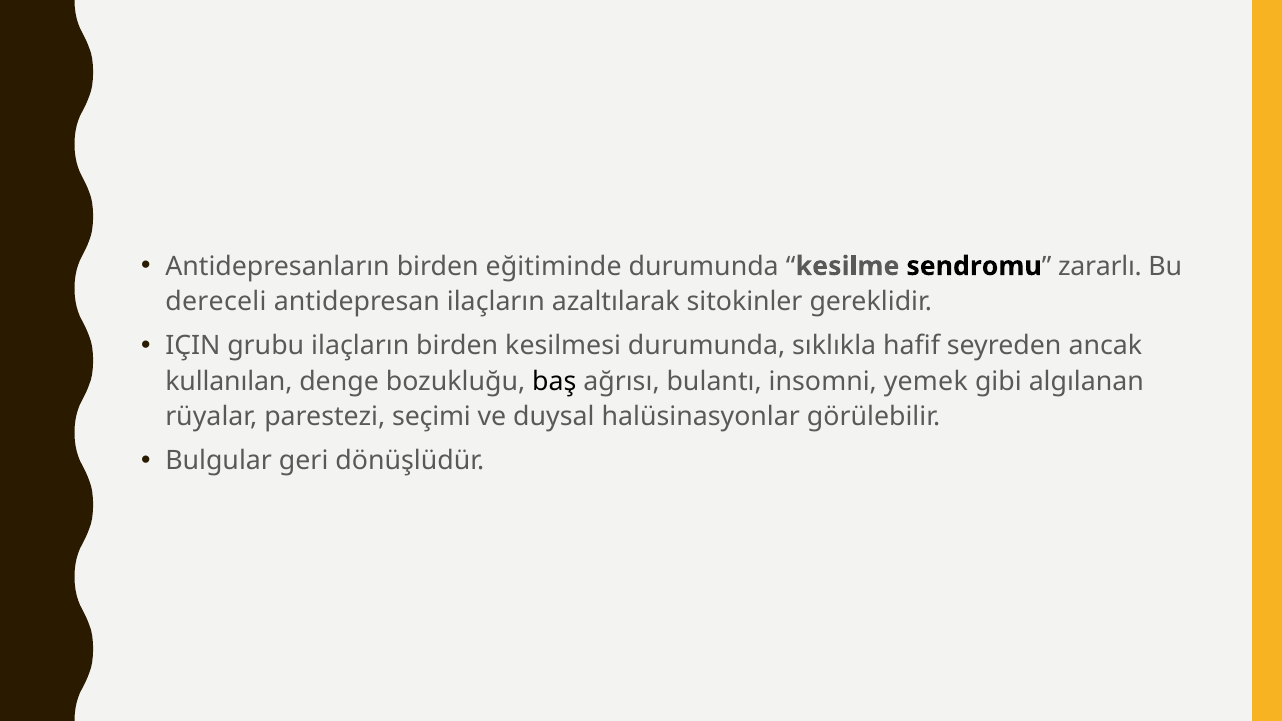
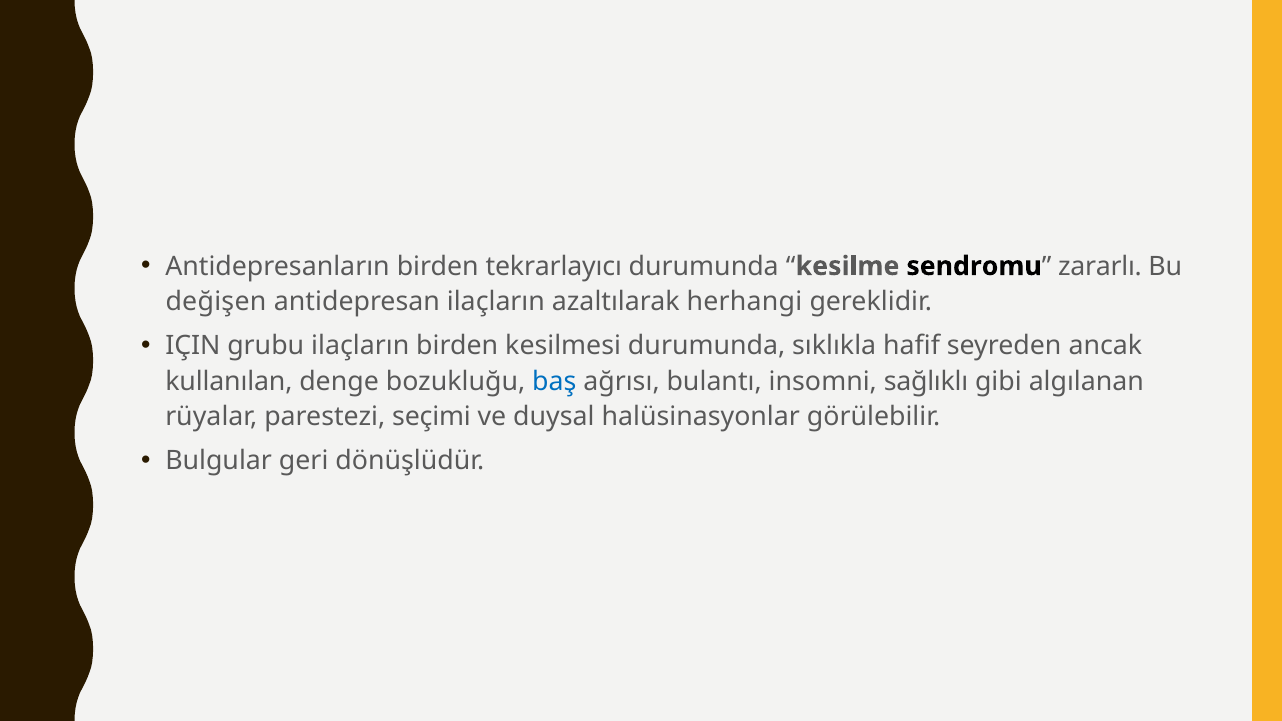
eğitiminde: eğitiminde -> tekrarlayıcı (554, 266)
dereceli: dereceli -> değişen (216, 302)
sitokinler: sitokinler -> herhangi (744, 302)
baş colour: black -> blue (554, 381)
yemek: yemek -> sağlıklı (926, 381)
